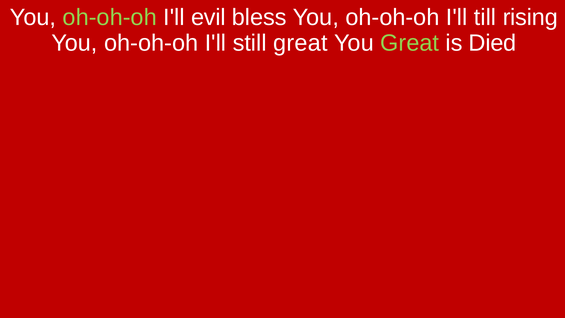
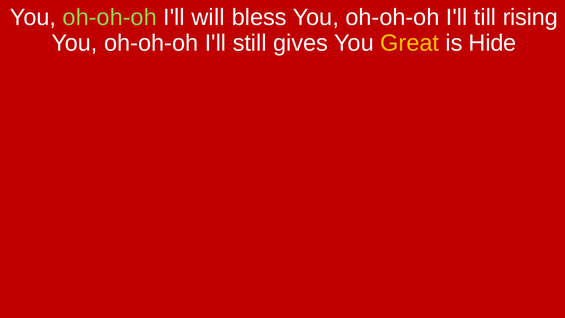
evil: evil -> will (208, 18)
still great: great -> gives (301, 43)
Great colour: light green -> yellow (410, 43)
Died: Died -> Hide (493, 43)
